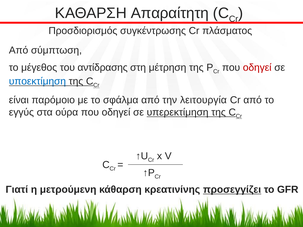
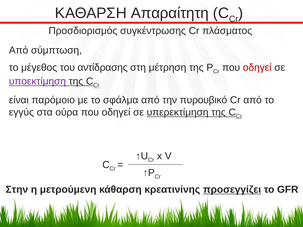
υποεκτίμηση colour: blue -> purple (37, 81)
λειτουργία: λειτουργία -> πυρουβικό (204, 100)
Γιατί: Γιατί -> Στην (17, 190)
